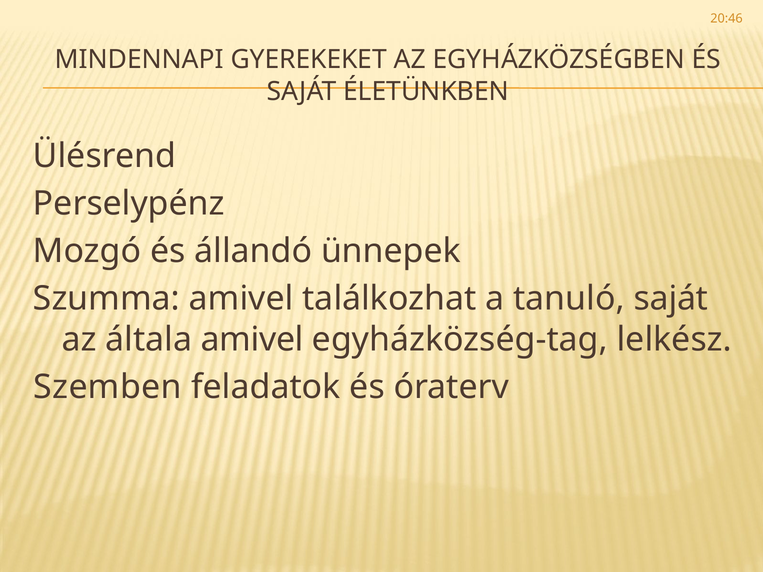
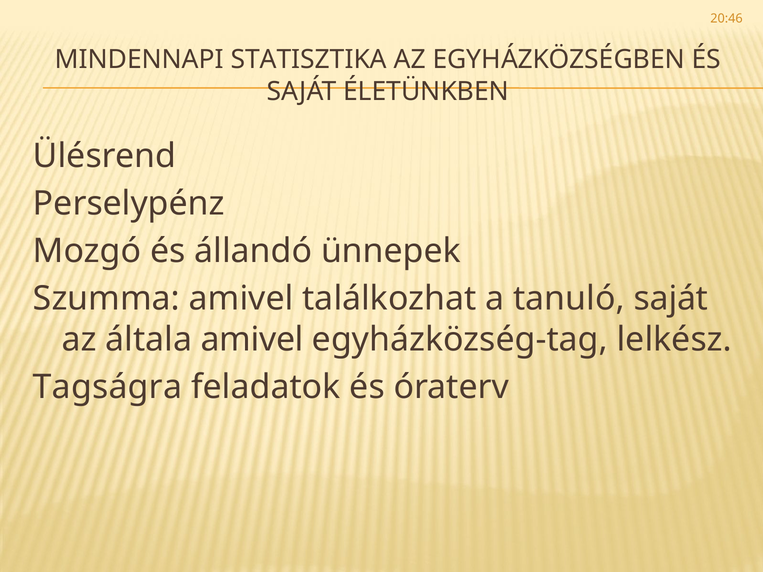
GYEREKEKET: GYEREKEKET -> STATISZTIKA (309, 60)
Szemben: Szemben -> Tagságra (108, 387)
